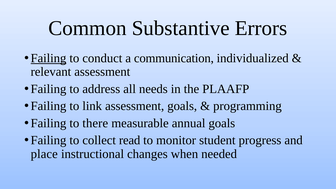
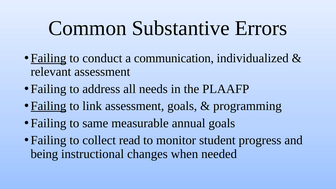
Failing underline: none -> present (48, 106)
there: there -> same (95, 123)
place: place -> being (44, 154)
